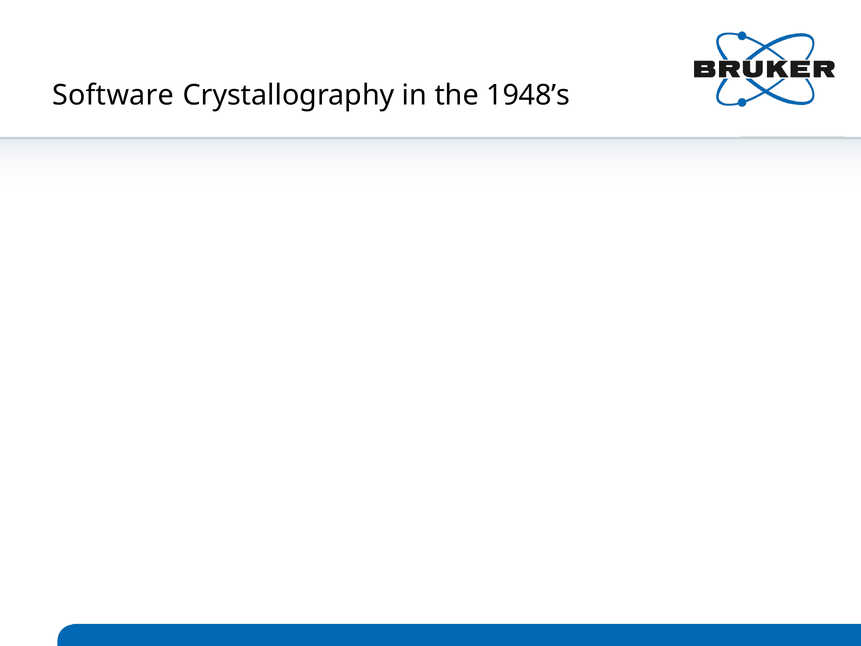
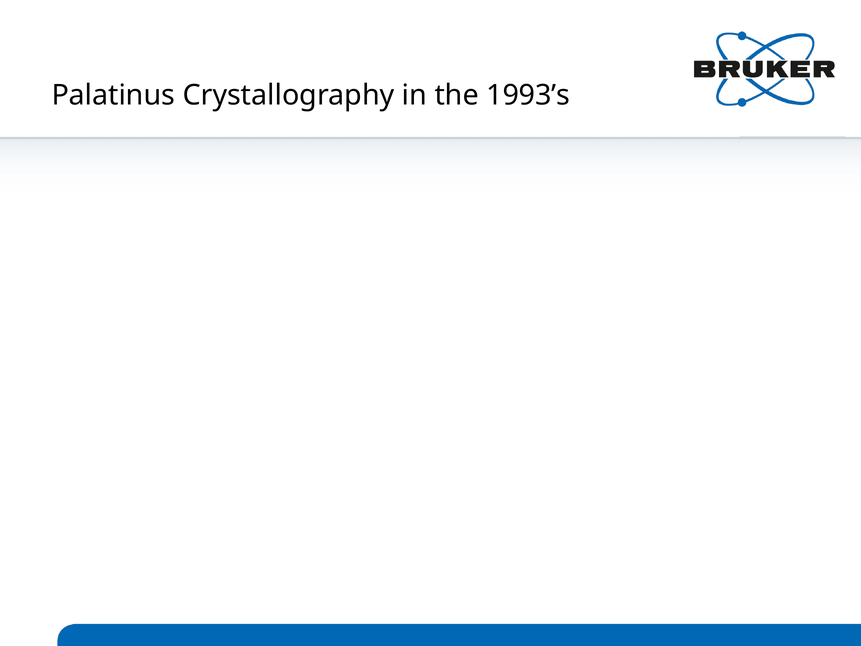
Software: Software -> Palatinus (113, 95)
1948’s: 1948’s -> 1993’s (528, 95)
